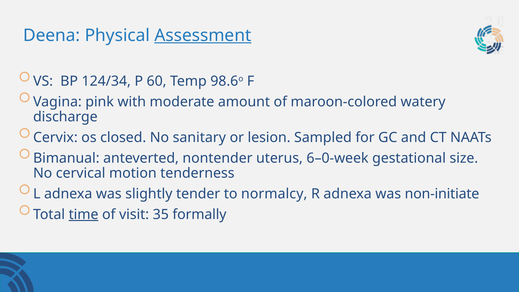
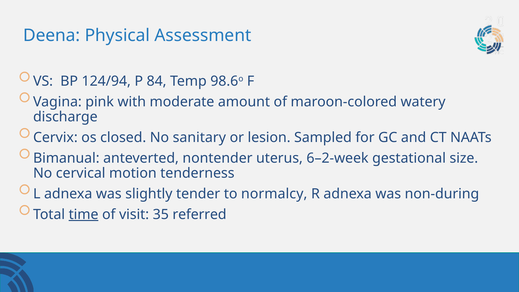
Assessment underline: present -> none (203, 35)
124/34: 124/34 -> 124/94 (106, 81)
60: 60 -> 84 (157, 81)
6–0-week: 6–0-week -> 6–2-week (337, 158)
non-initiate: non-initiate -> non-during (442, 194)
formally: formally -> referred (199, 214)
